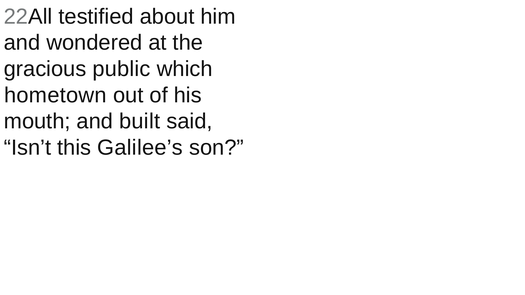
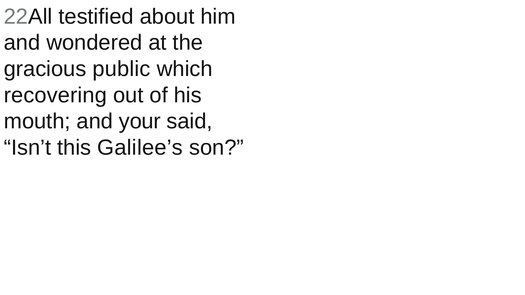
hometown: hometown -> recovering (55, 95)
built: built -> your (140, 122)
